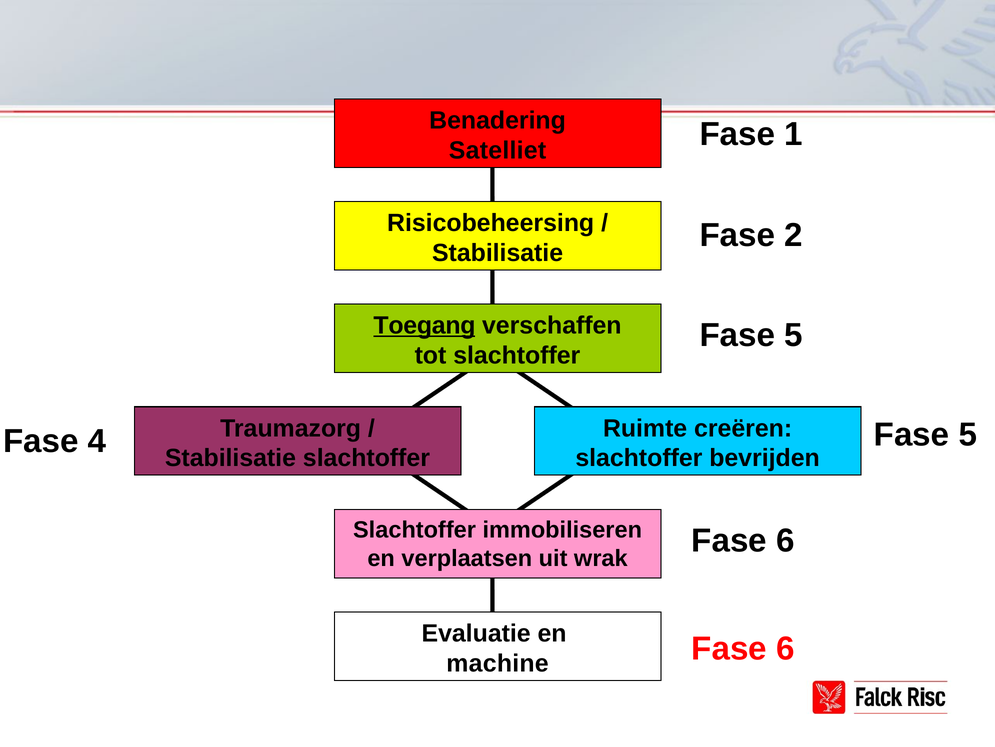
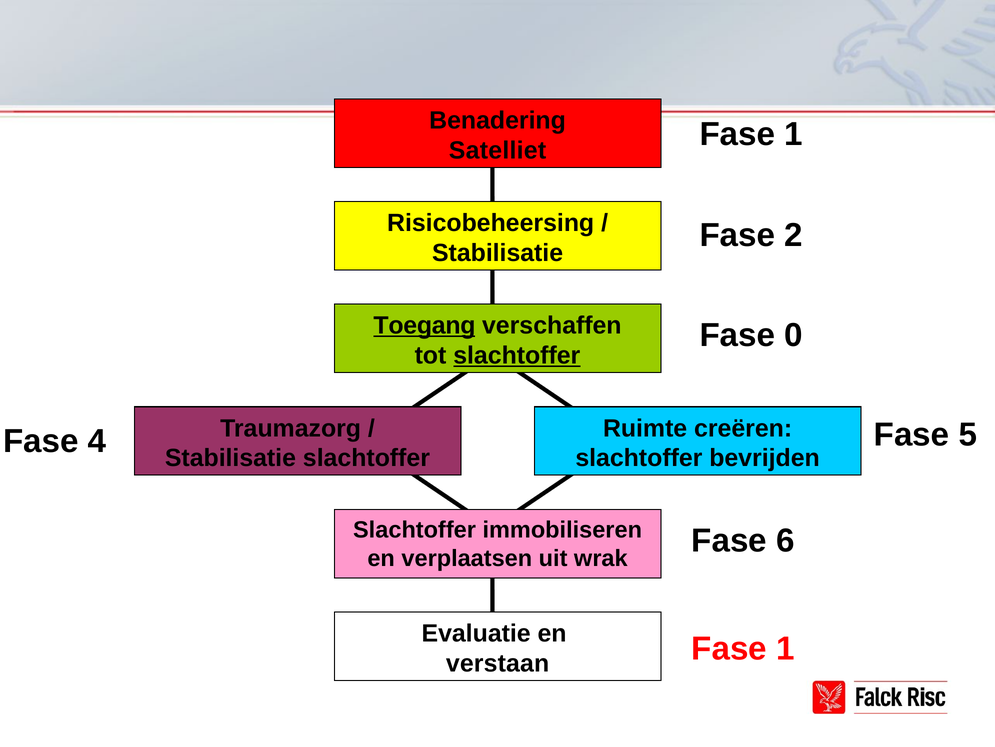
5: 5 -> 0 (794, 335)
slachtoffer underline: none -> present (517, 355)
6: 6 -> 1 (785, 648)
machine: machine -> verstaan (498, 663)
